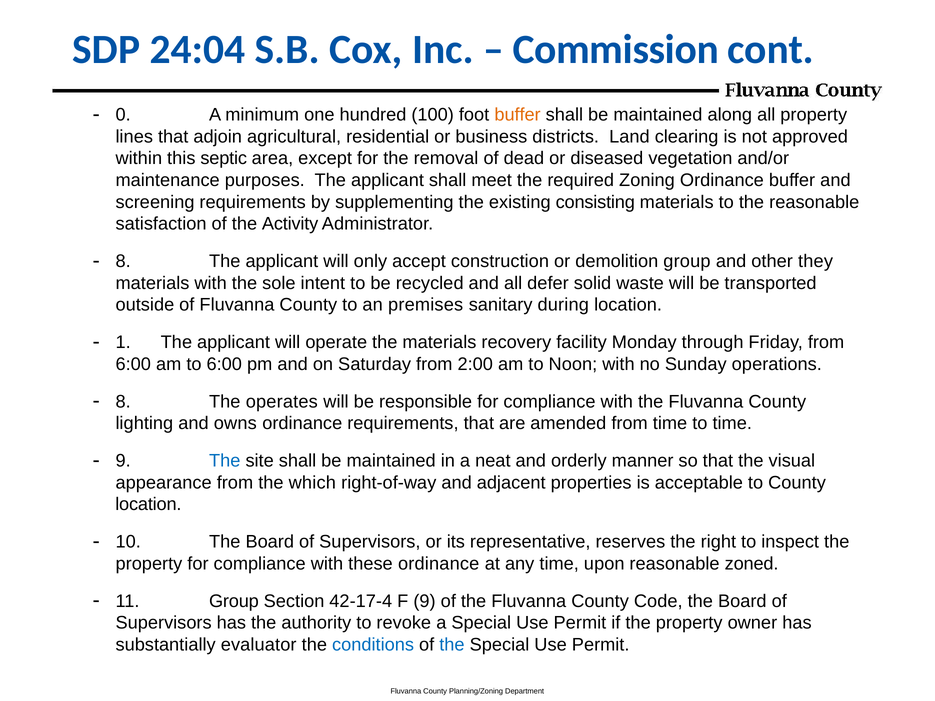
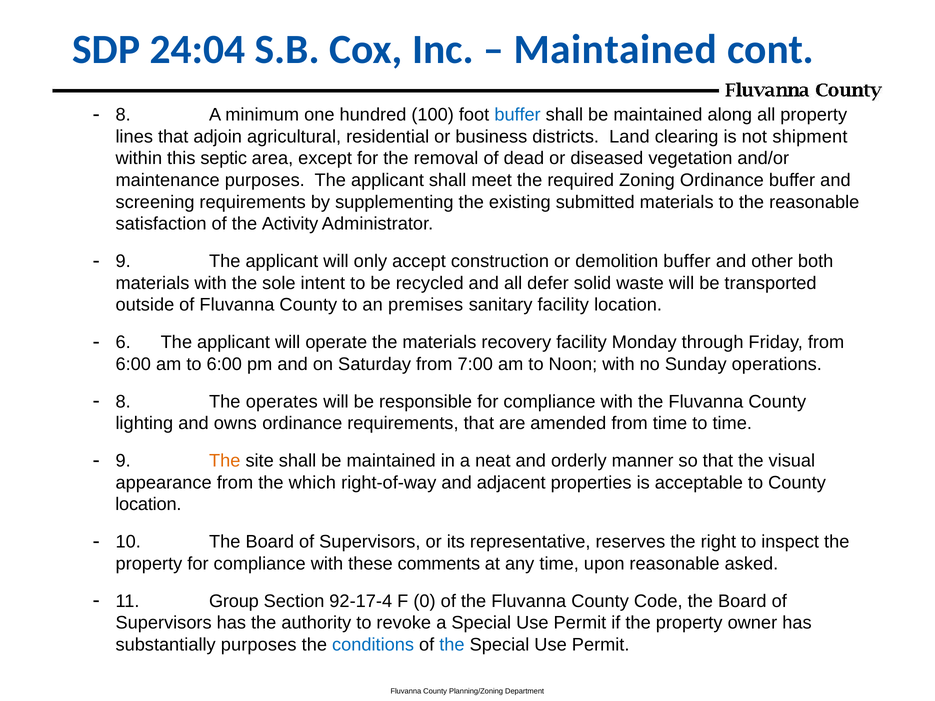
Commission: Commission -> Maintained (615, 50)
0: 0 -> 8 (123, 115)
buffer colour: orange -> blue (518, 115)
approved: approved -> shipment (810, 137)
consisting: consisting -> submitted (595, 202)
8: 8 -> 9 (123, 261)
demolition group: group -> buffer (687, 261)
they: they -> both (816, 261)
sanitary during: during -> facility (563, 305)
1: 1 -> 6 (123, 342)
2:00: 2:00 -> 7:00 (475, 364)
The colour: blue -> orange (225, 461)
these ordinance: ordinance -> comments (439, 564)
zoned: zoned -> asked (751, 564)
42-17-4: 42-17-4 -> 92-17-4 (361, 601)
F 9: 9 -> 0 (425, 601)
substantially evaluator: evaluator -> purposes (259, 645)
